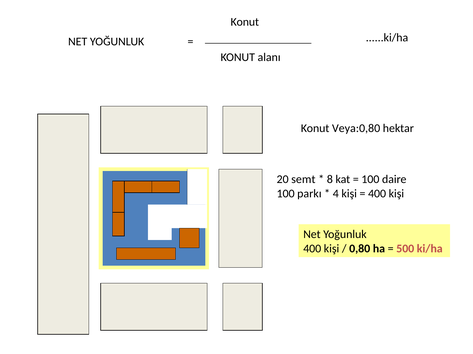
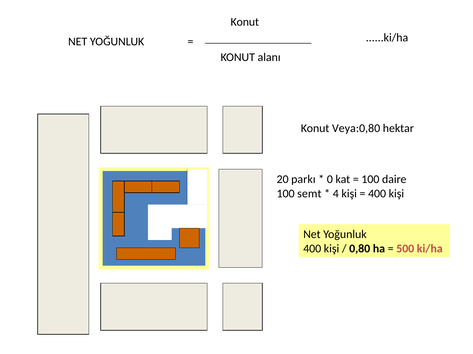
semt: semt -> parkı (303, 180)
8: 8 -> 0 (330, 180)
parkı: parkı -> semt (309, 194)
